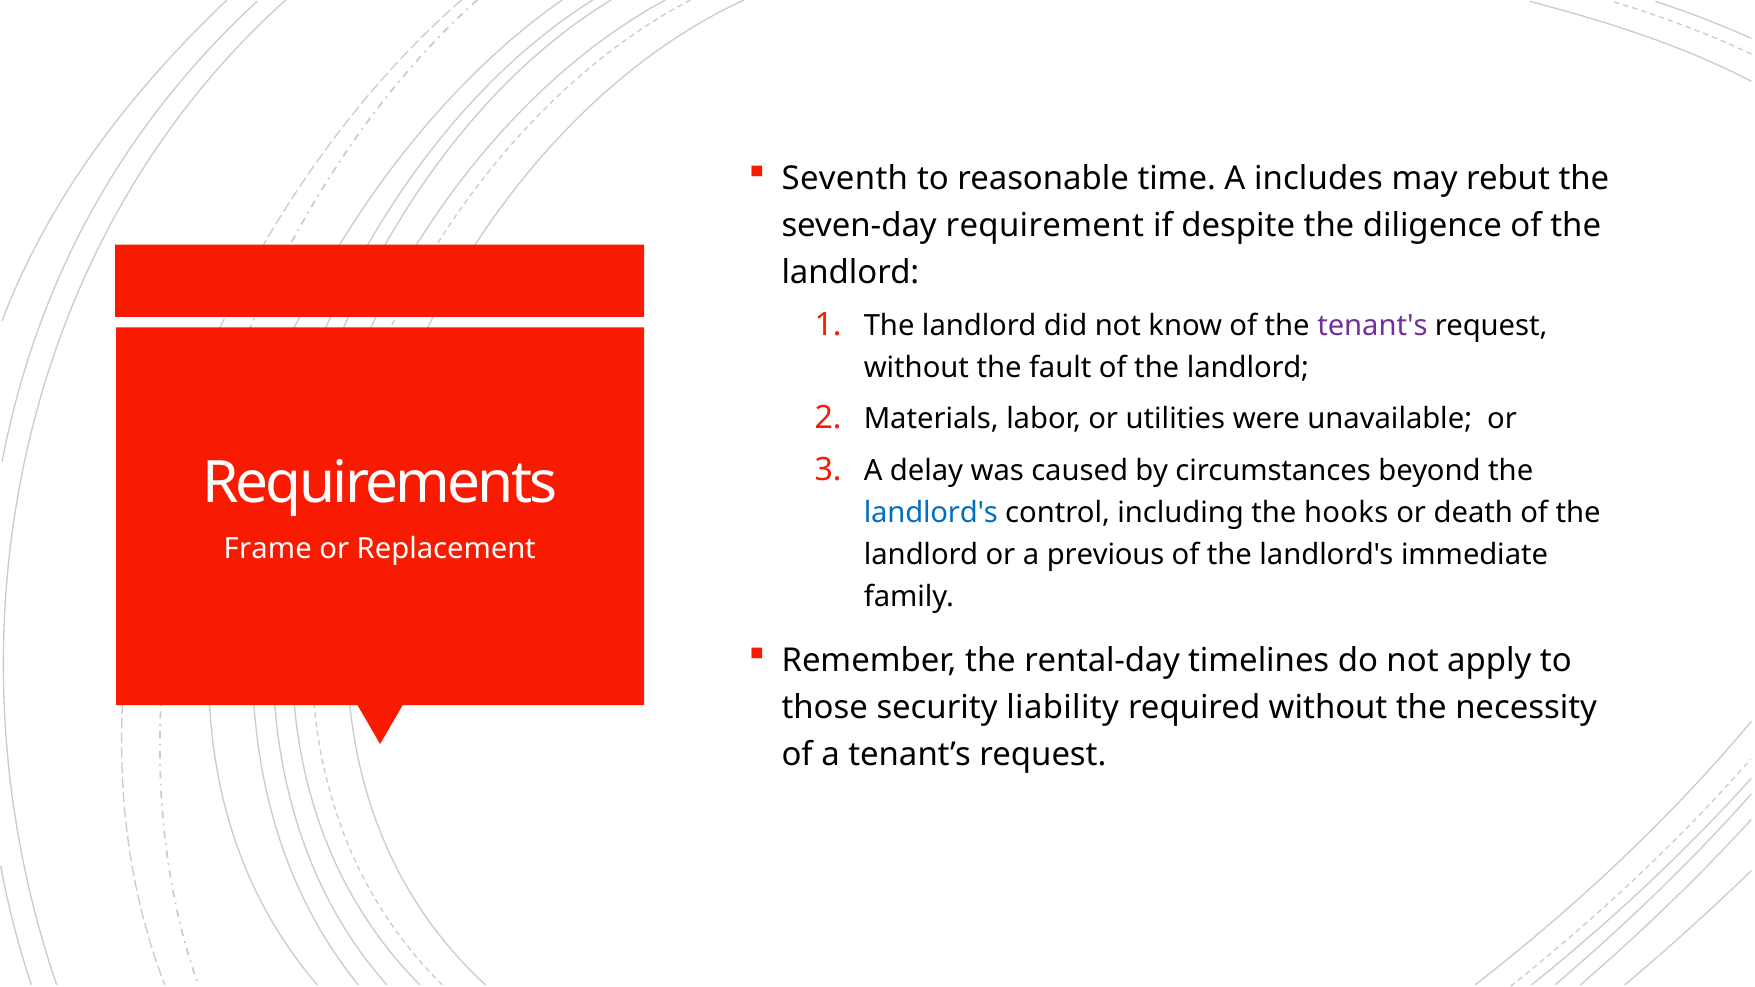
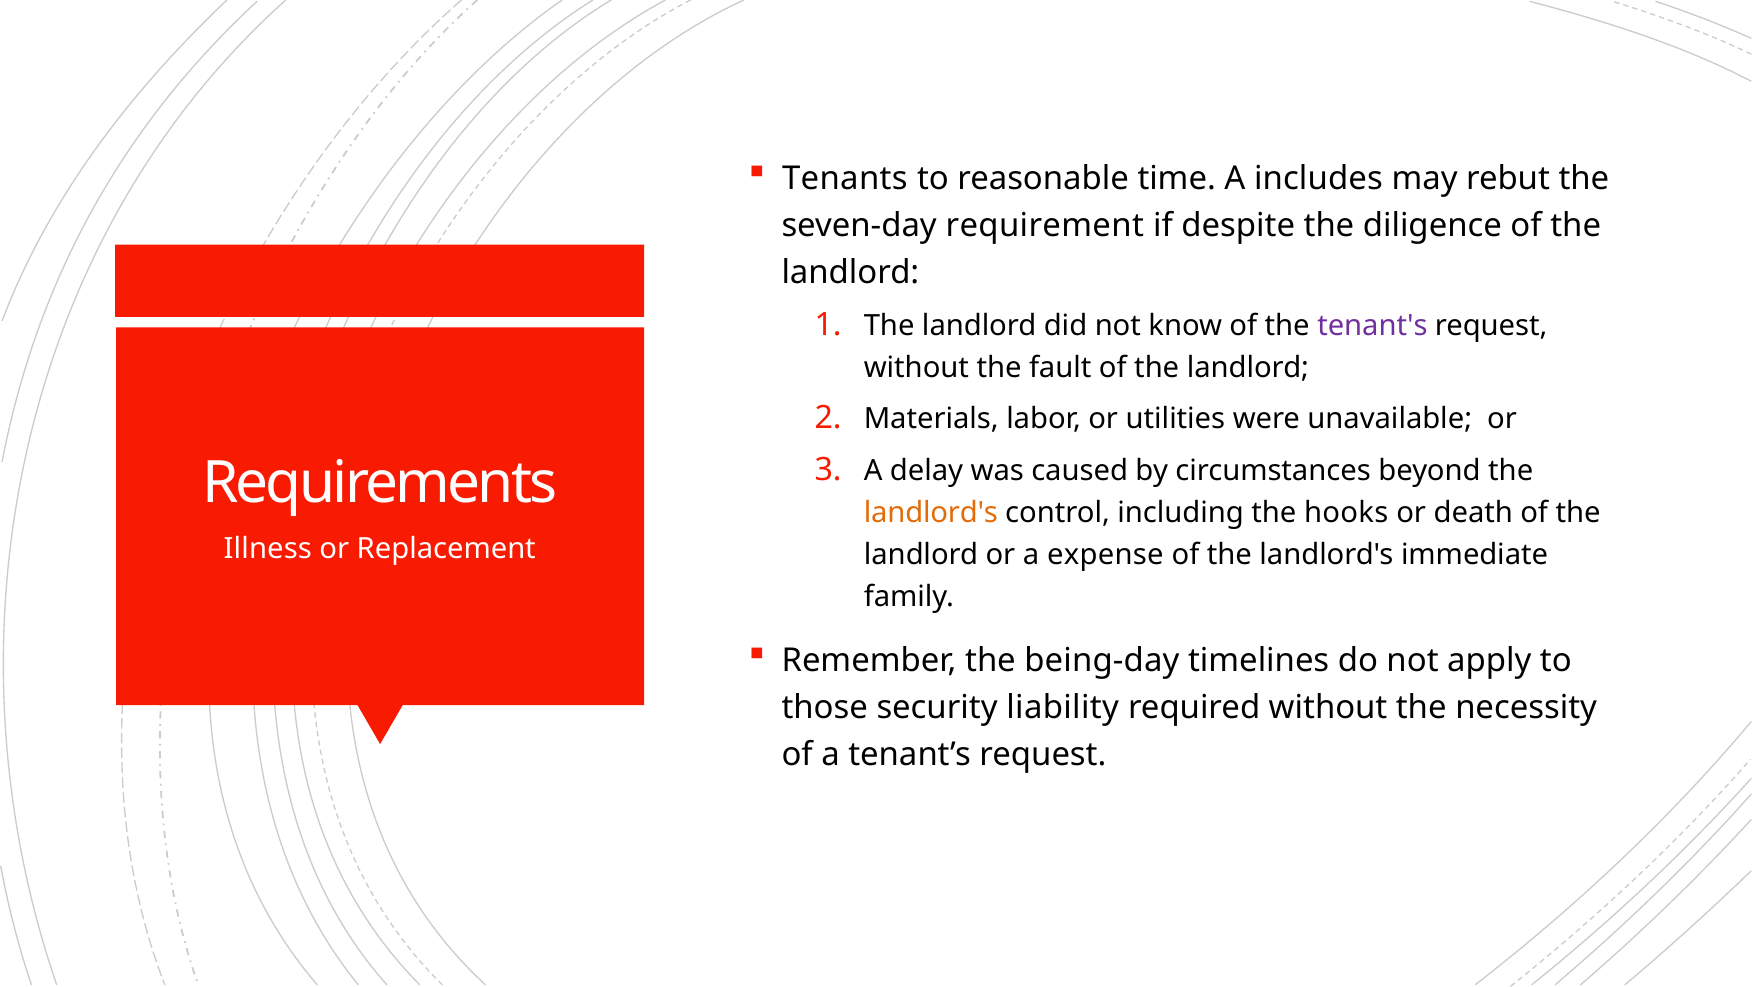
Seventh: Seventh -> Tenants (845, 178)
landlord's colour: blue -> orange (931, 513)
Frame: Frame -> Illness (268, 549)
previous: previous -> expense (1105, 555)
rental-day: rental-day -> being-day (1102, 660)
